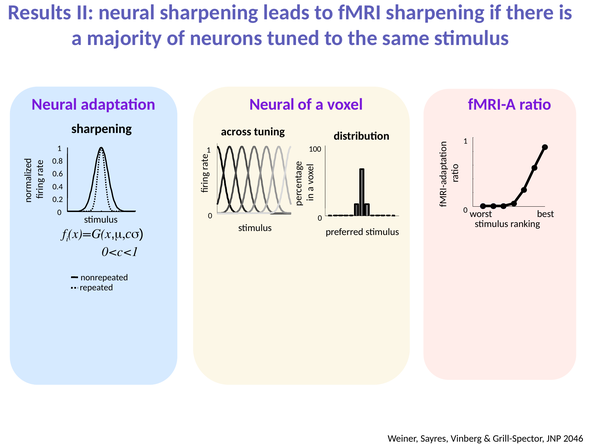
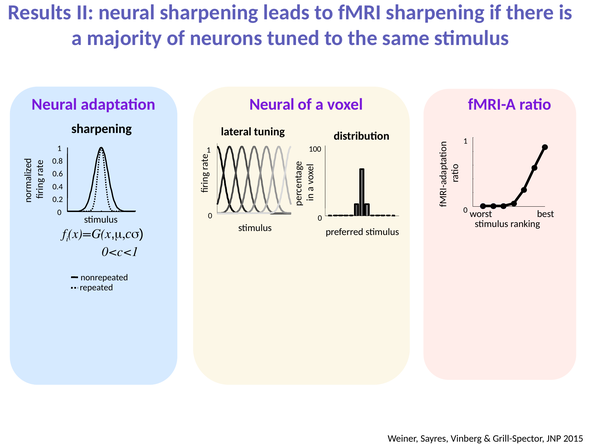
across: across -> lateral (236, 132)
2046: 2046 -> 2015 (573, 438)
